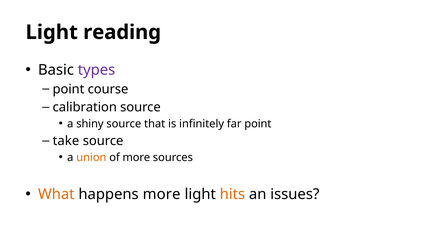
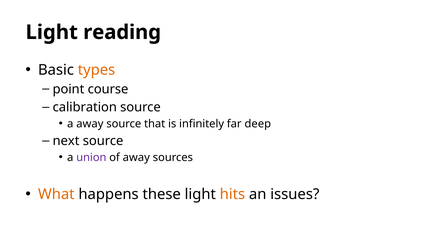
types colour: purple -> orange (97, 70)
a shiny: shiny -> away (90, 124)
far point: point -> deep (258, 124)
take: take -> next (66, 141)
union colour: orange -> purple (91, 157)
of more: more -> away (136, 157)
happens more: more -> these (162, 194)
